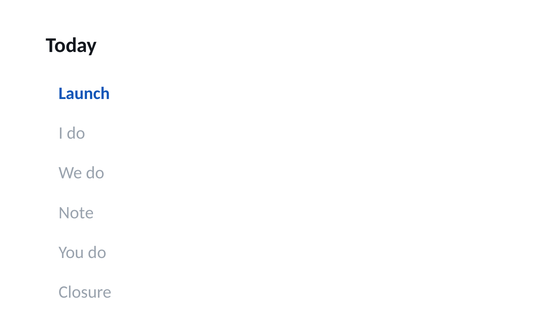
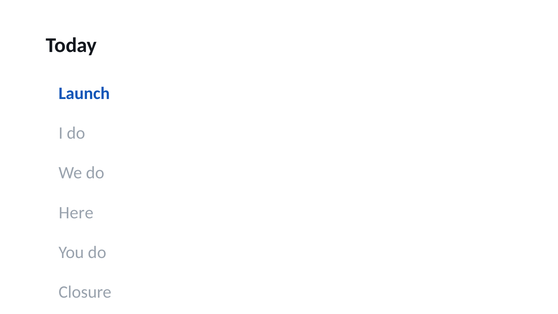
Note: Note -> Here (76, 213)
